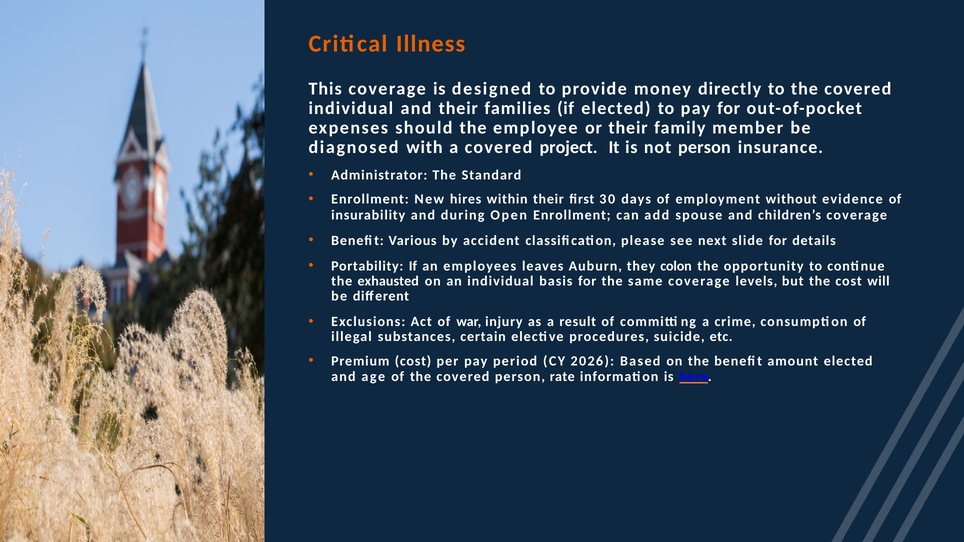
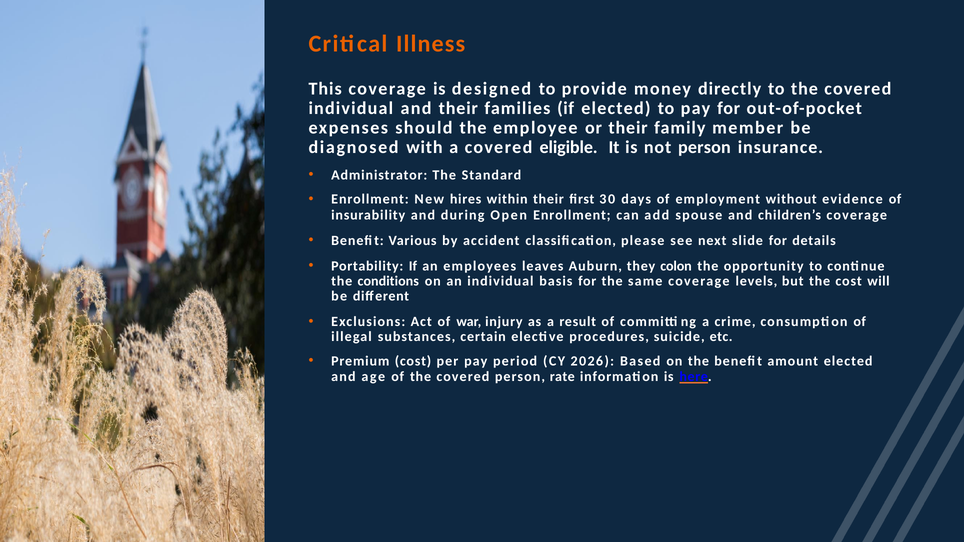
project: project -> eligible (569, 147)
exhausted: exhausted -> conditions (388, 281)
